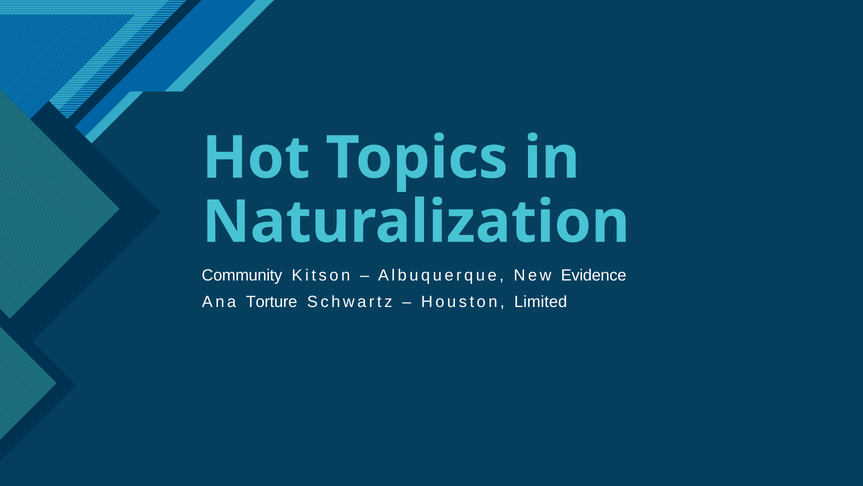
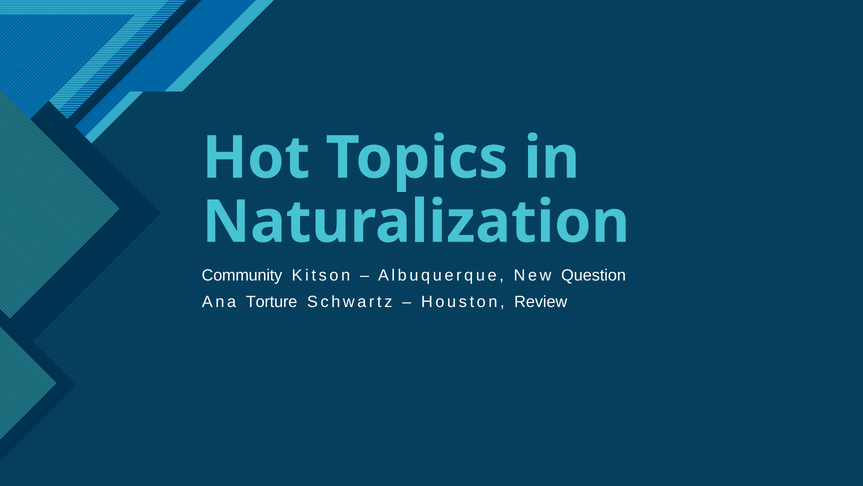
Evidence: Evidence -> Question (594, 275)
Limited: Limited -> Review (541, 302)
